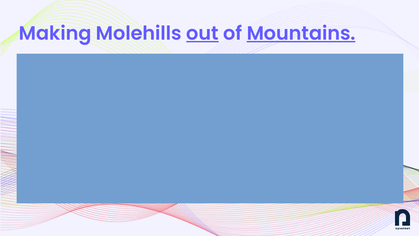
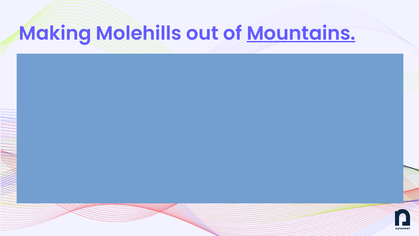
out underline: present -> none (203, 33)
